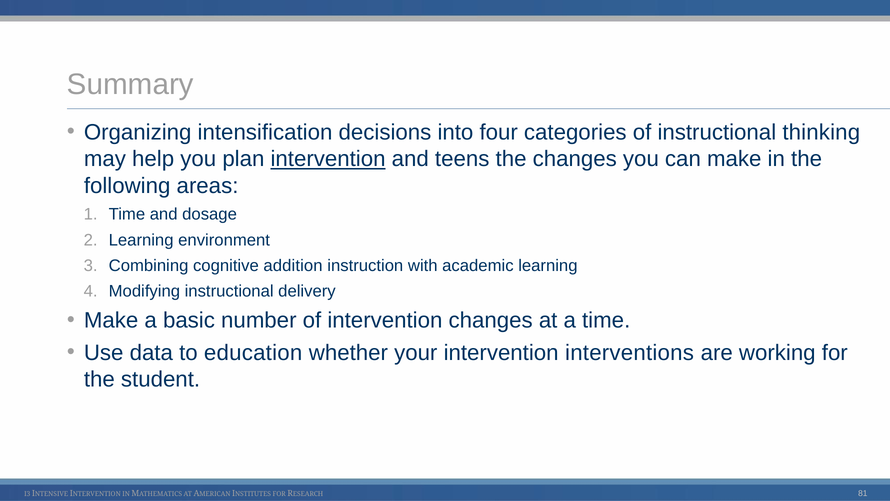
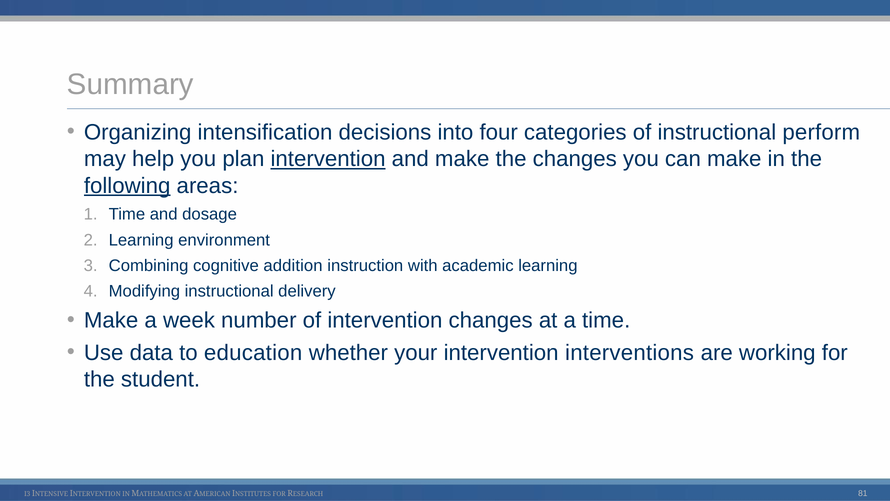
thinking: thinking -> perform (821, 132)
and teens: teens -> make (462, 159)
following underline: none -> present (127, 186)
basic: basic -> week (189, 320)
